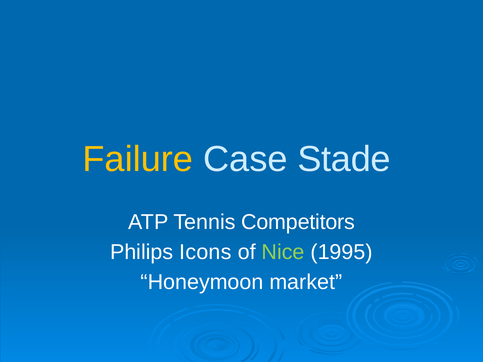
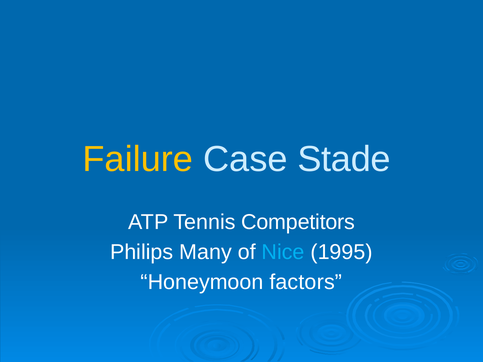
Icons: Icons -> Many (206, 252)
Nice colour: light green -> light blue (283, 252)
market: market -> factors (306, 282)
